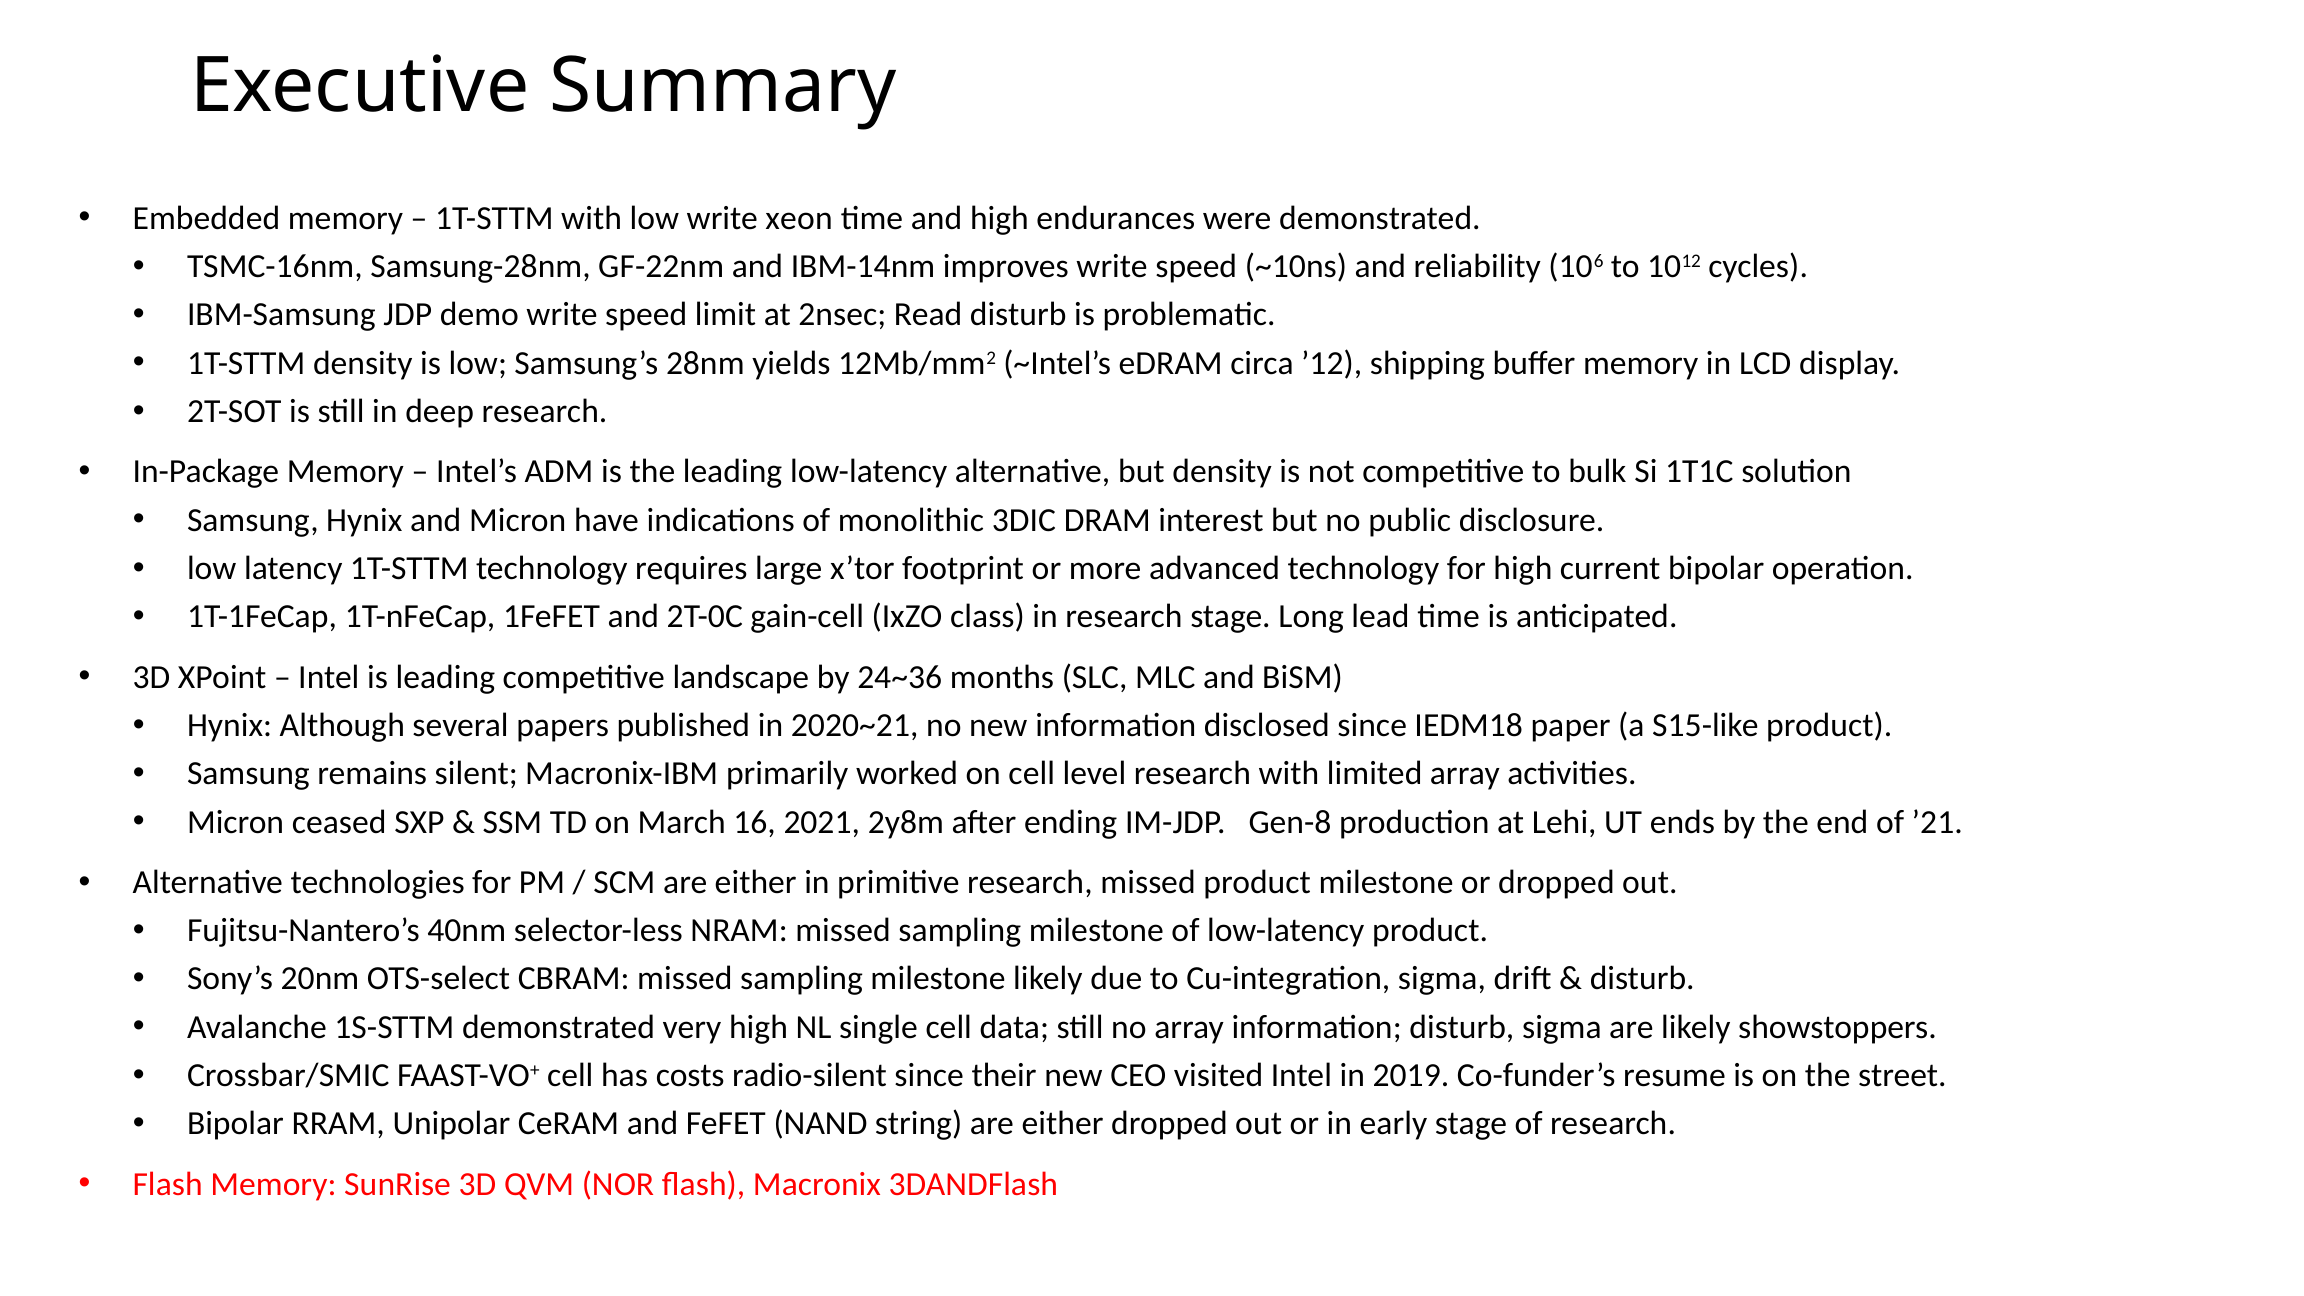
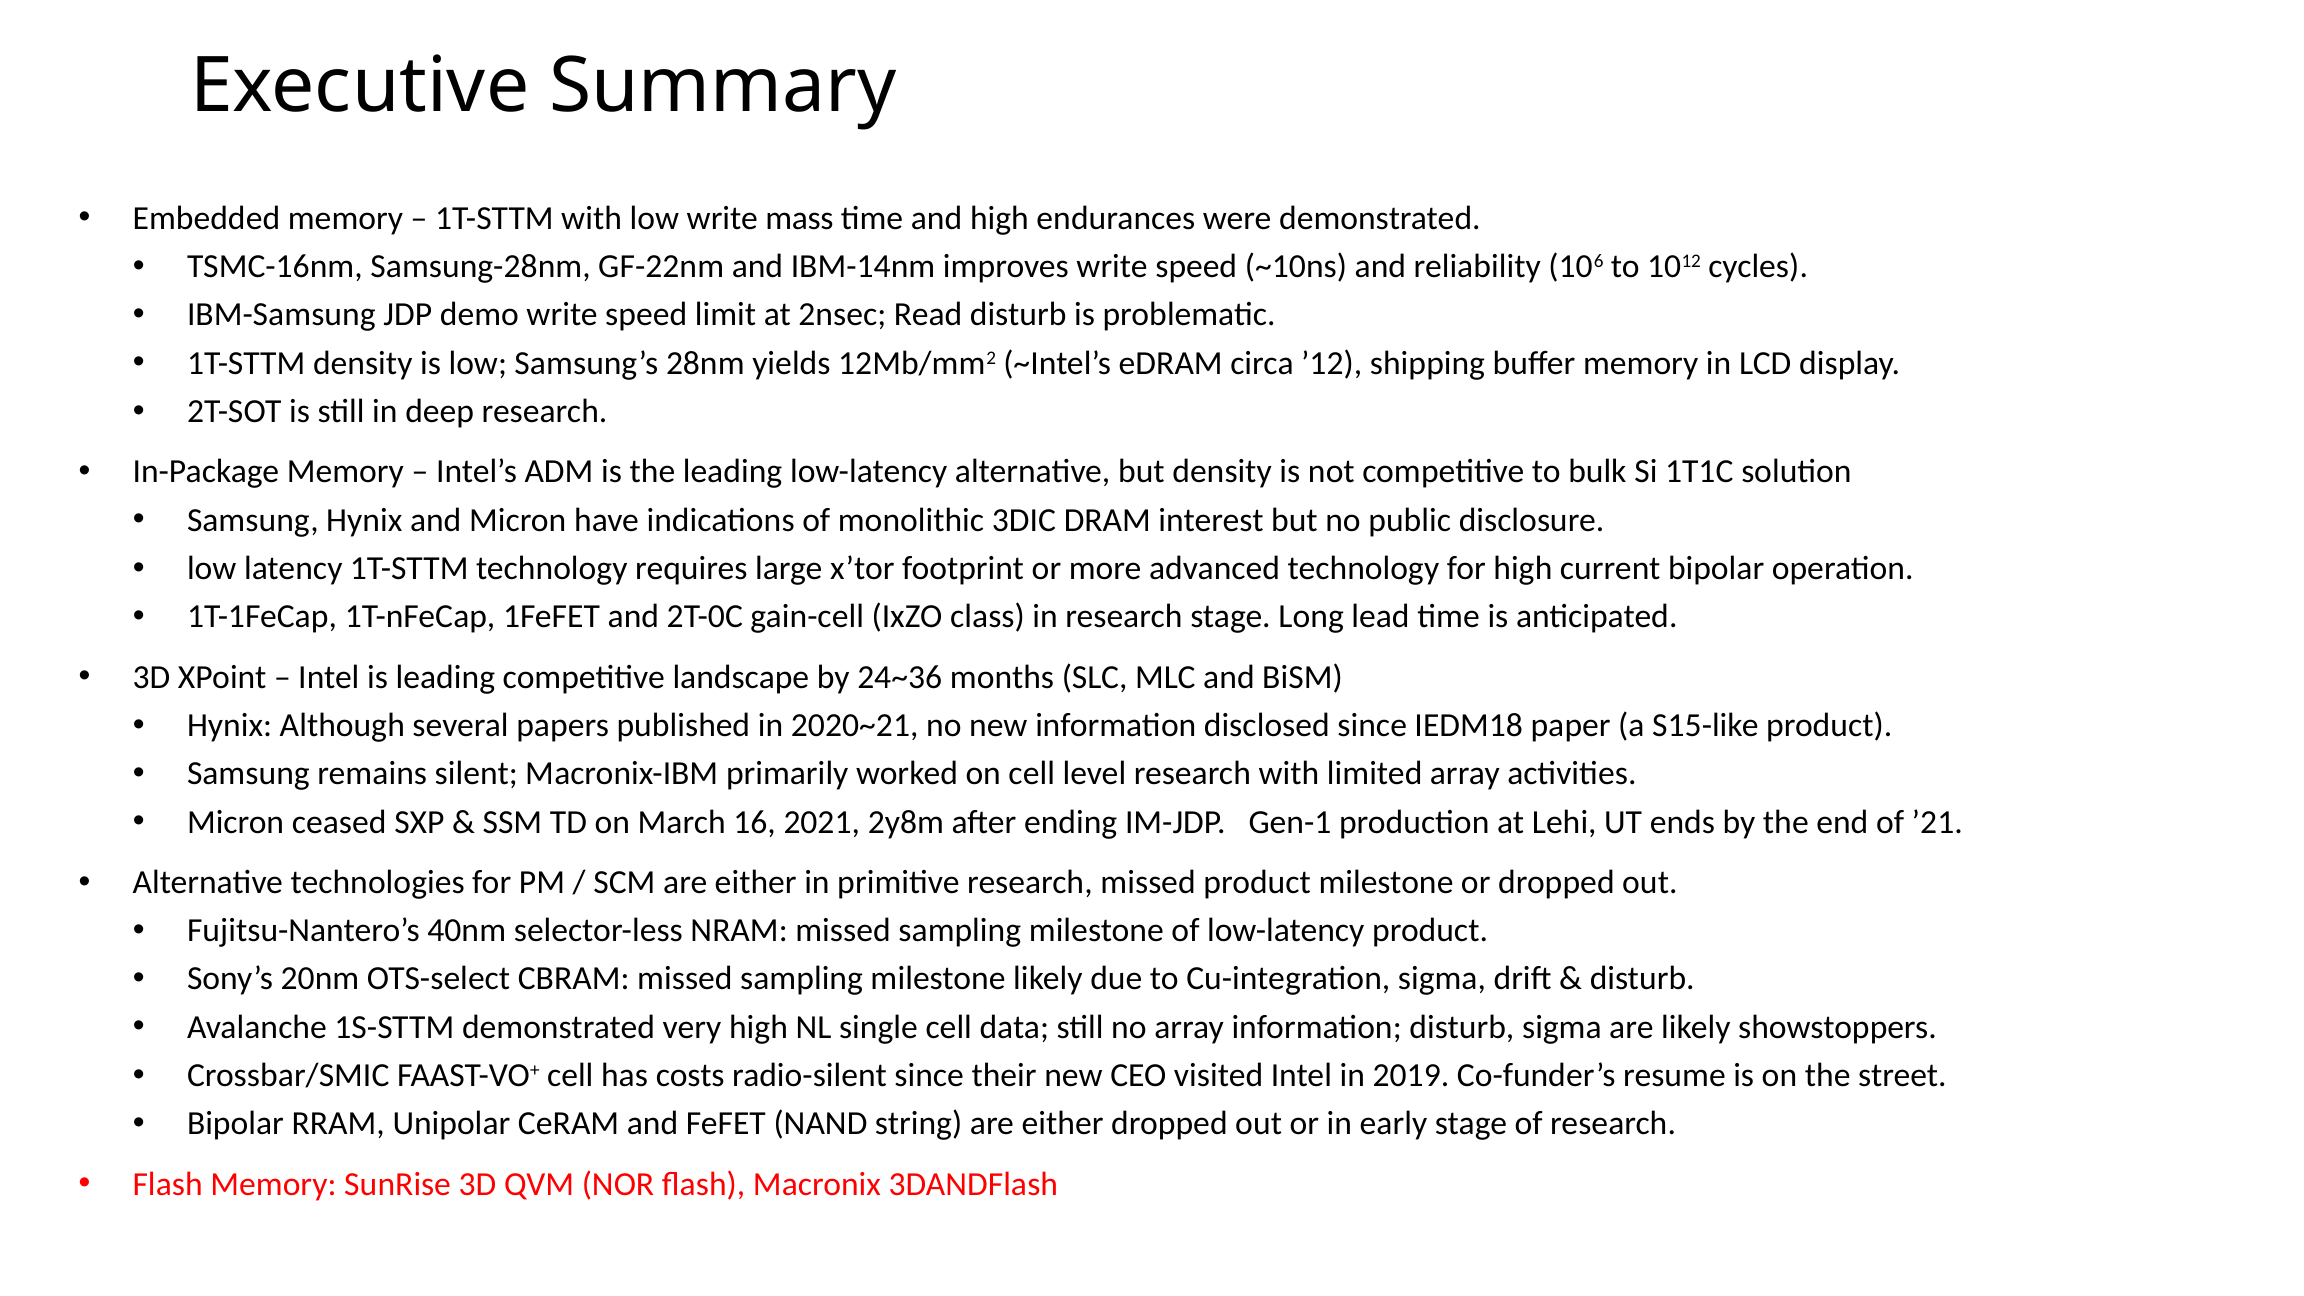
xeon: xeon -> mass (799, 218)
Gen-8: Gen-8 -> Gen-1 (1290, 822)
